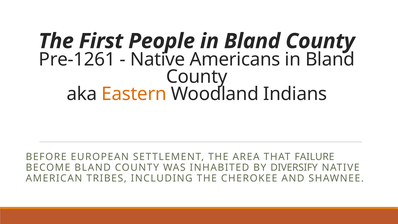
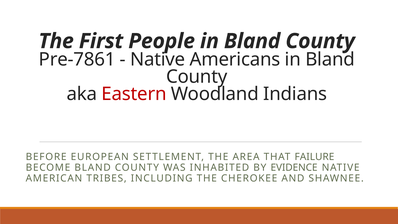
Pre-1261: Pre-1261 -> Pre-7861 (77, 60)
Eastern colour: orange -> red (134, 94)
DIVERSIFY: DIVERSIFY -> EVIDENCE (294, 167)
